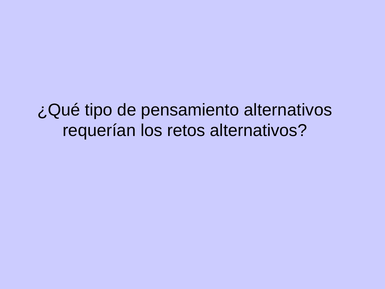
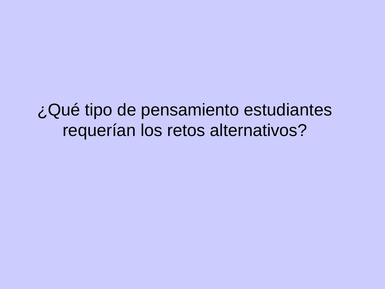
pensamiento alternativos: alternativos -> estudiantes (288, 110)
